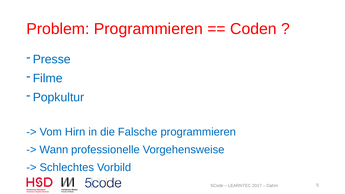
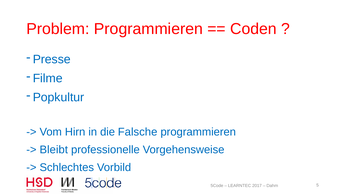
Wann: Wann -> Bleibt (54, 150)
